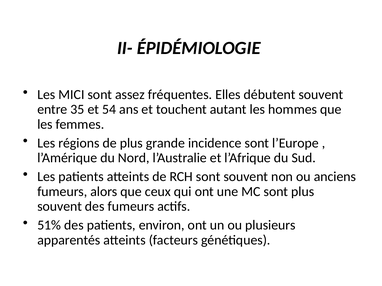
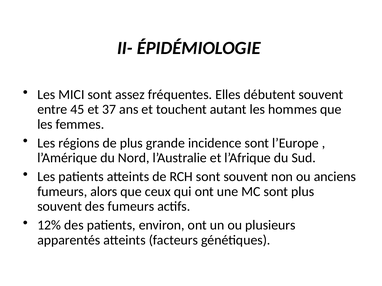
35: 35 -> 45 (77, 110)
54: 54 -> 37 (109, 110)
51%: 51% -> 12% (49, 225)
